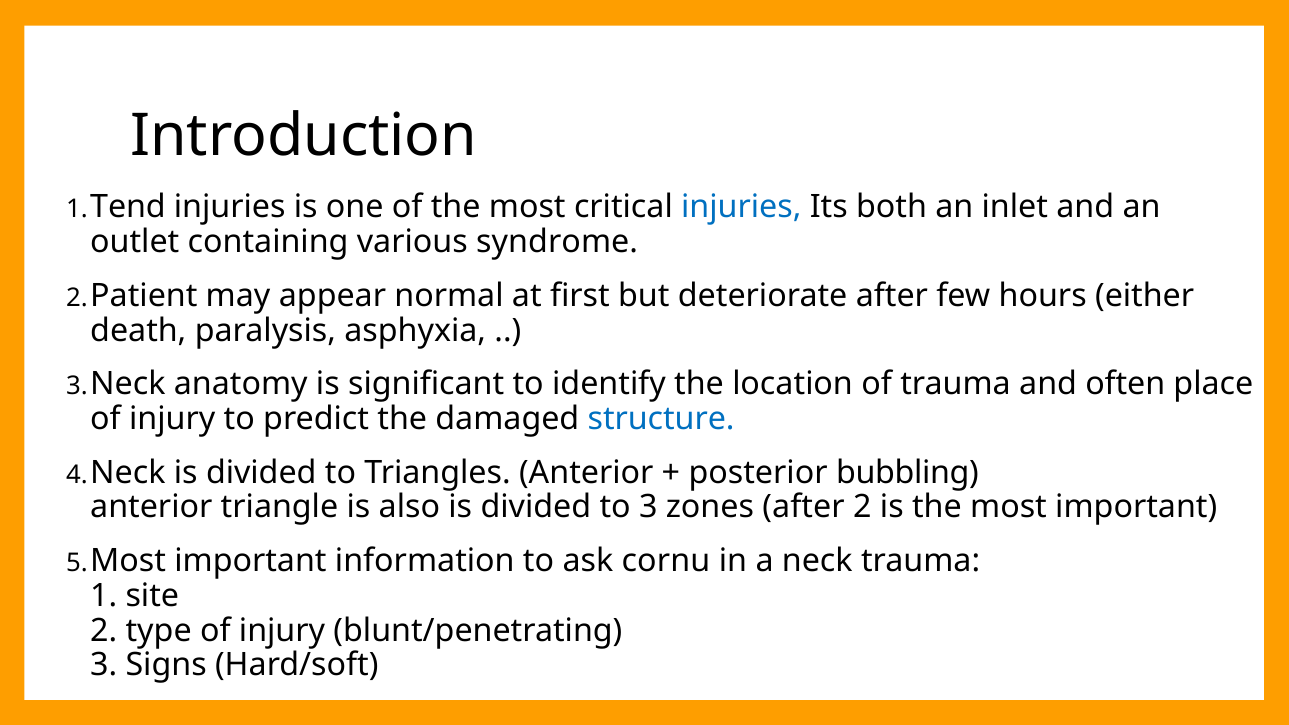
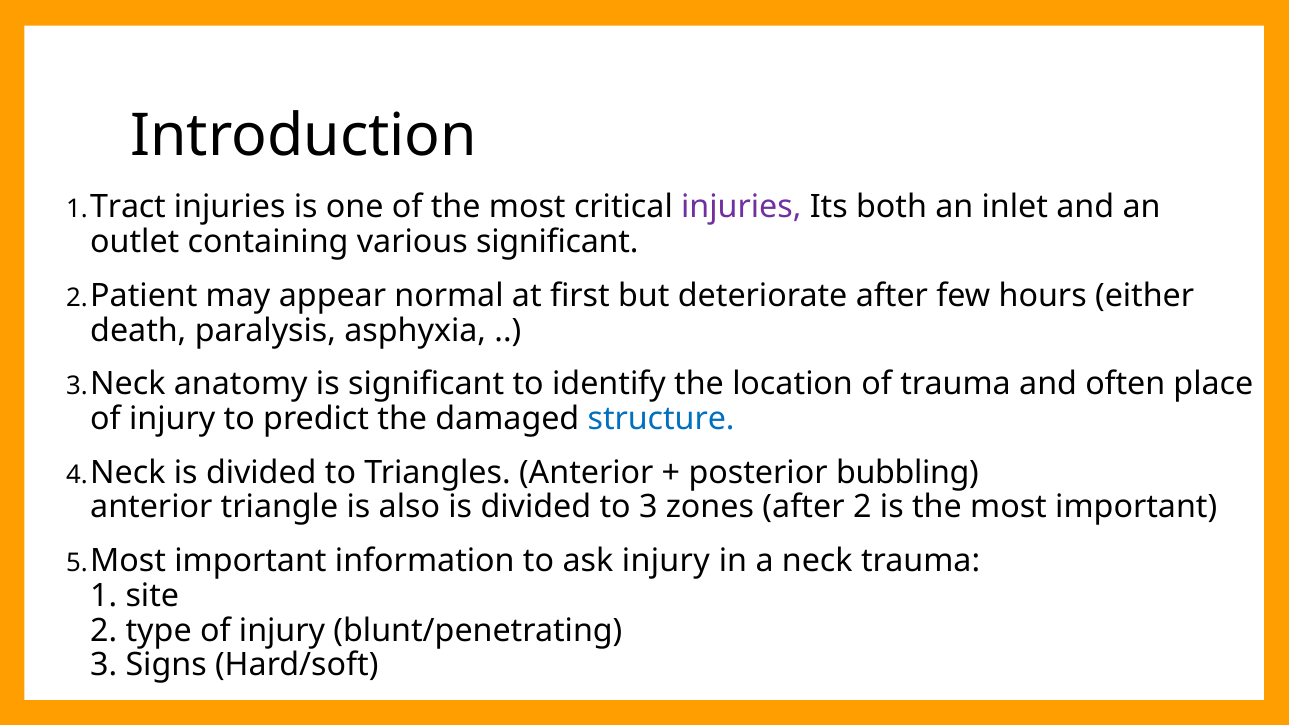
Tend: Tend -> Tract (128, 207)
injuries colour: blue -> purple (741, 207)
various syndrome: syndrome -> significant (557, 242)
ask cornu: cornu -> injury (666, 561)
